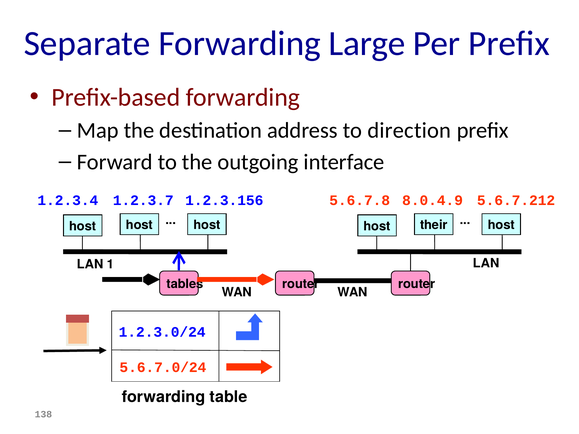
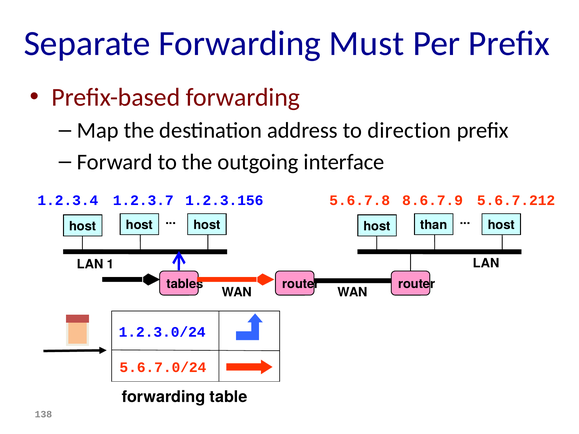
Large: Large -> Must (367, 43)
8.0.4.9: 8.0.4.9 -> 8.6.7.9 (433, 200)
their: their -> than (434, 225)
